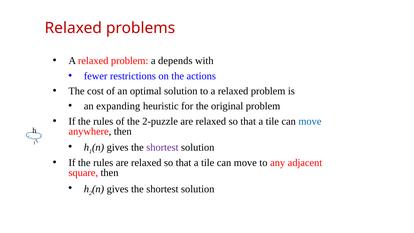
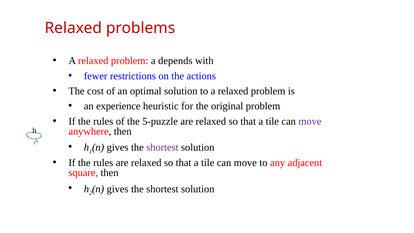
expanding: expanding -> experience (118, 106)
2-puzzle: 2-puzzle -> 5-puzzle (160, 121)
move colour: blue -> purple (310, 121)
